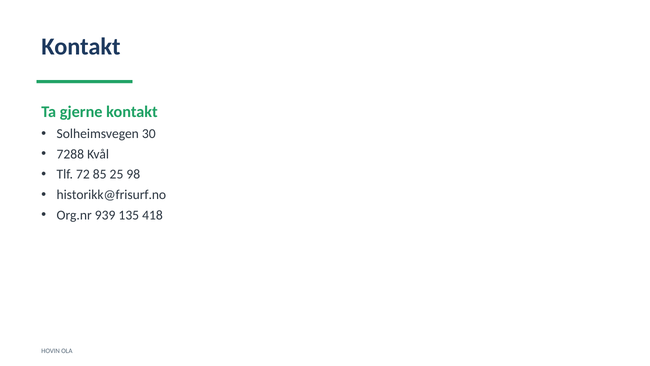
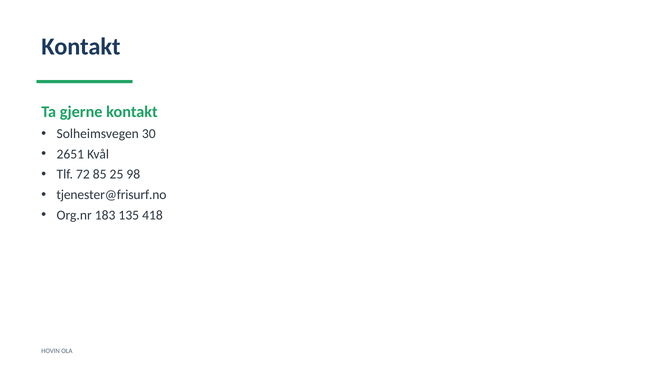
7288: 7288 -> 2651 (70, 154)
historikk@frisurf.no: historikk@frisurf.no -> tjenester@frisurf.no (111, 195)
939: 939 -> 183 (105, 215)
